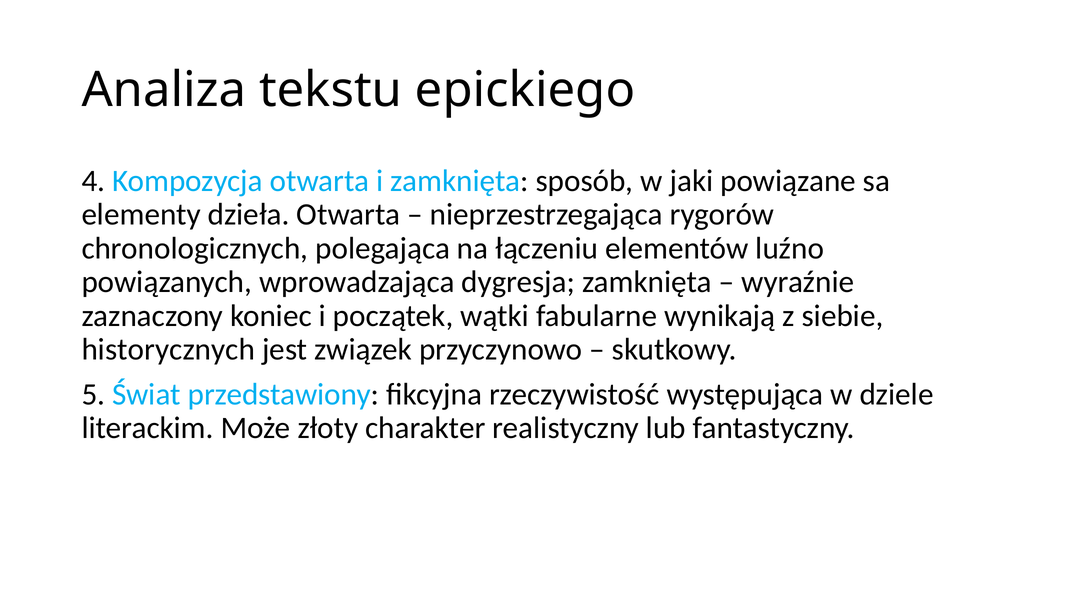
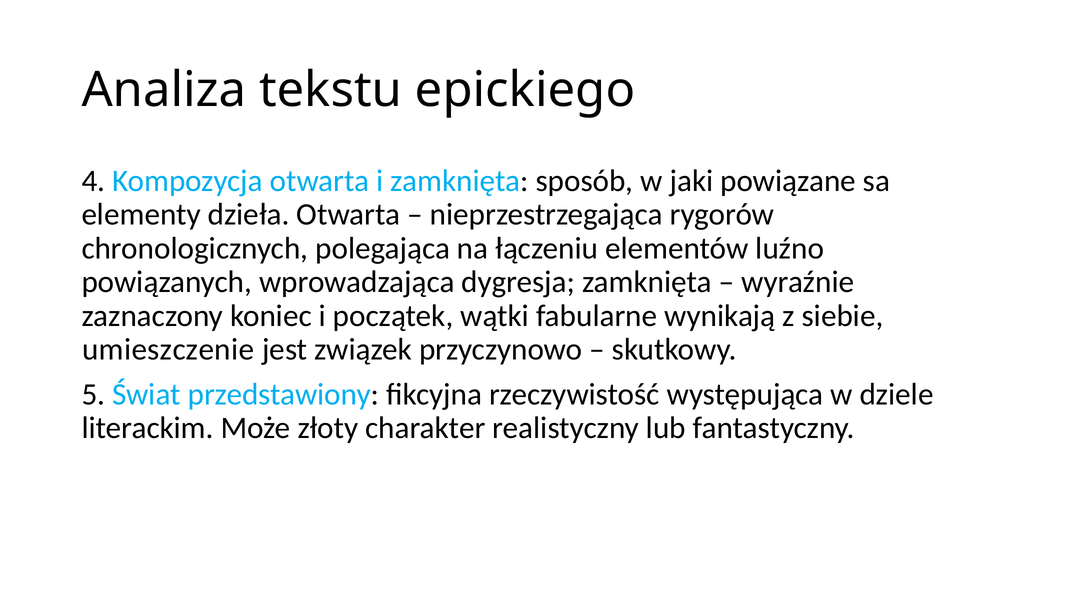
historycznych: historycznych -> umieszczenie (168, 349)
